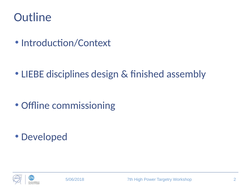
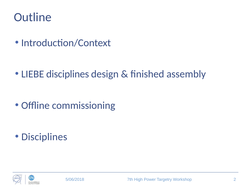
Developed: Developed -> Disciplines (44, 137)
